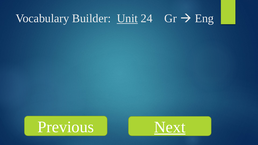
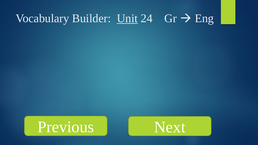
Next underline: present -> none (170, 127)
